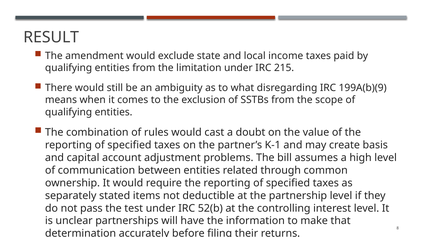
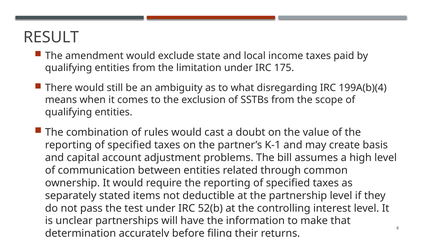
215: 215 -> 175 (284, 68)
199A(b)(9: 199A(b)(9 -> 199A(b)(4 (363, 88)
